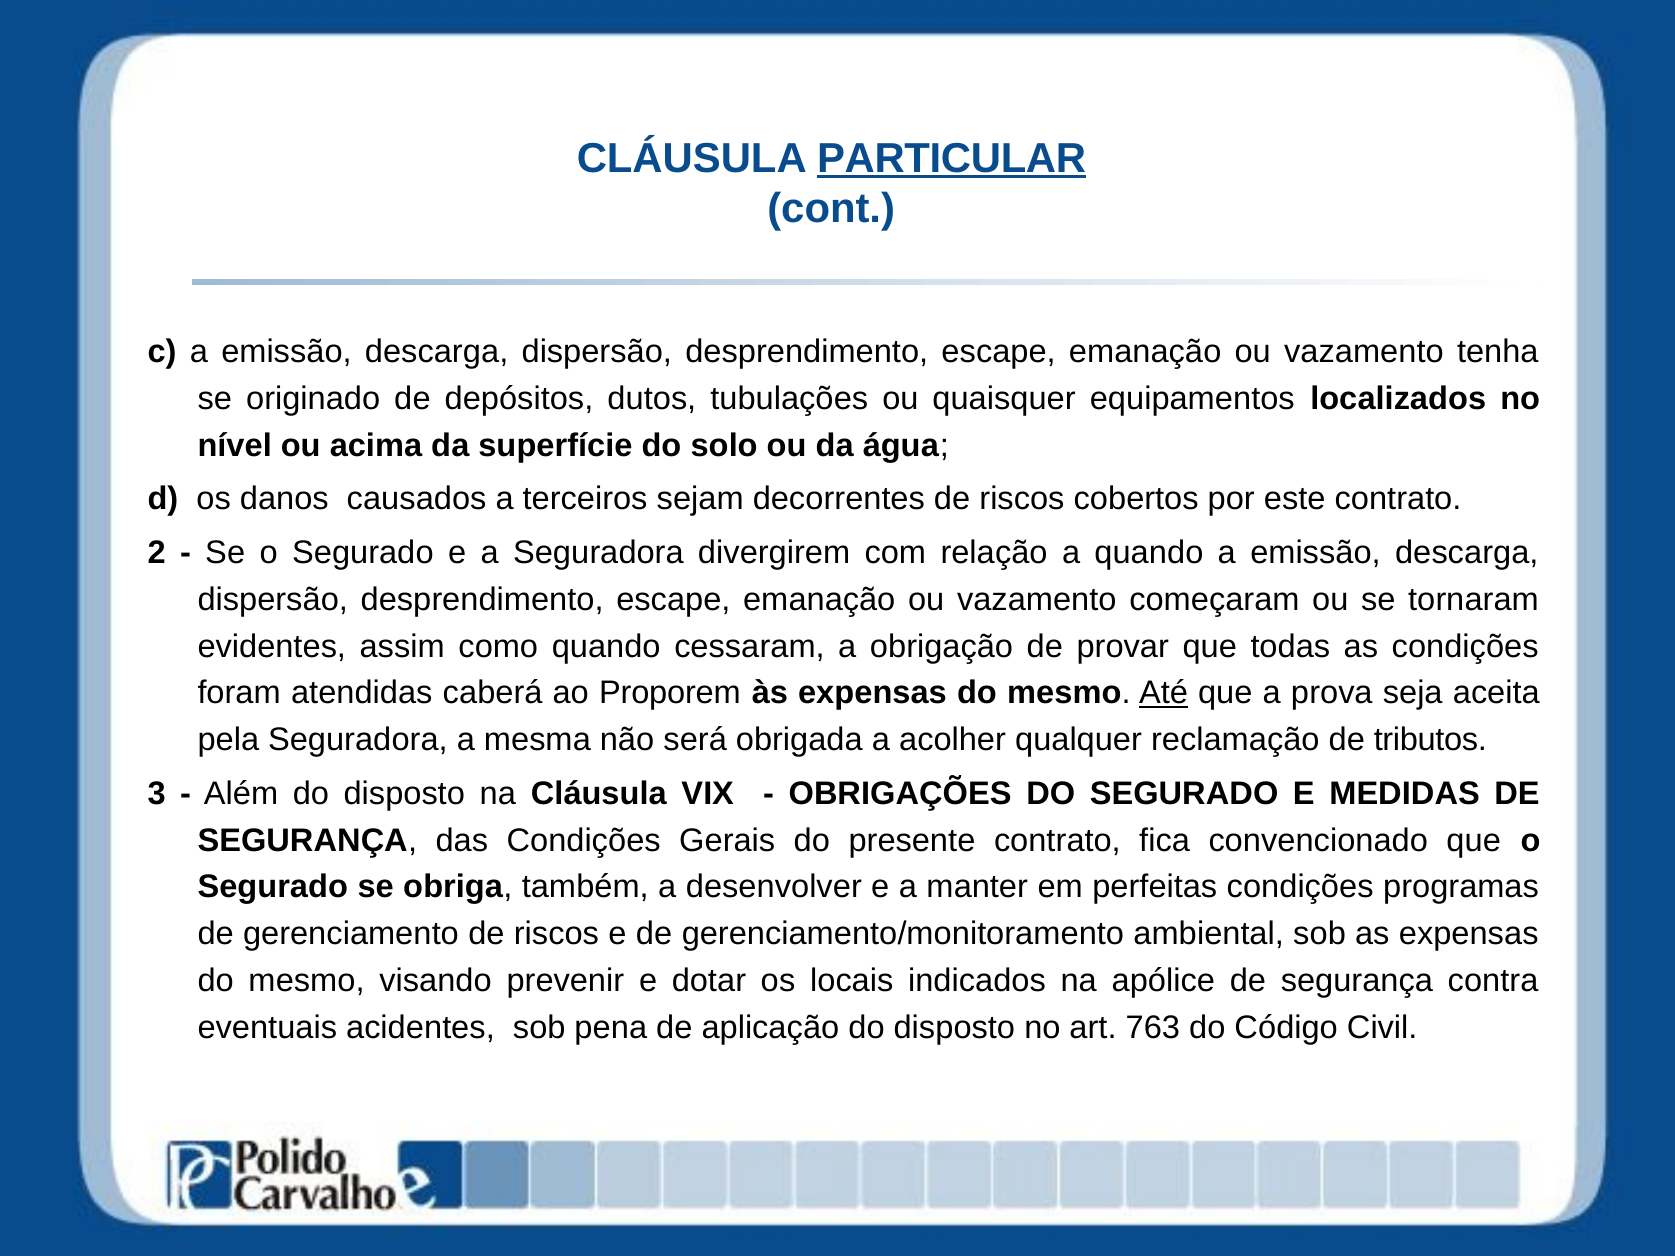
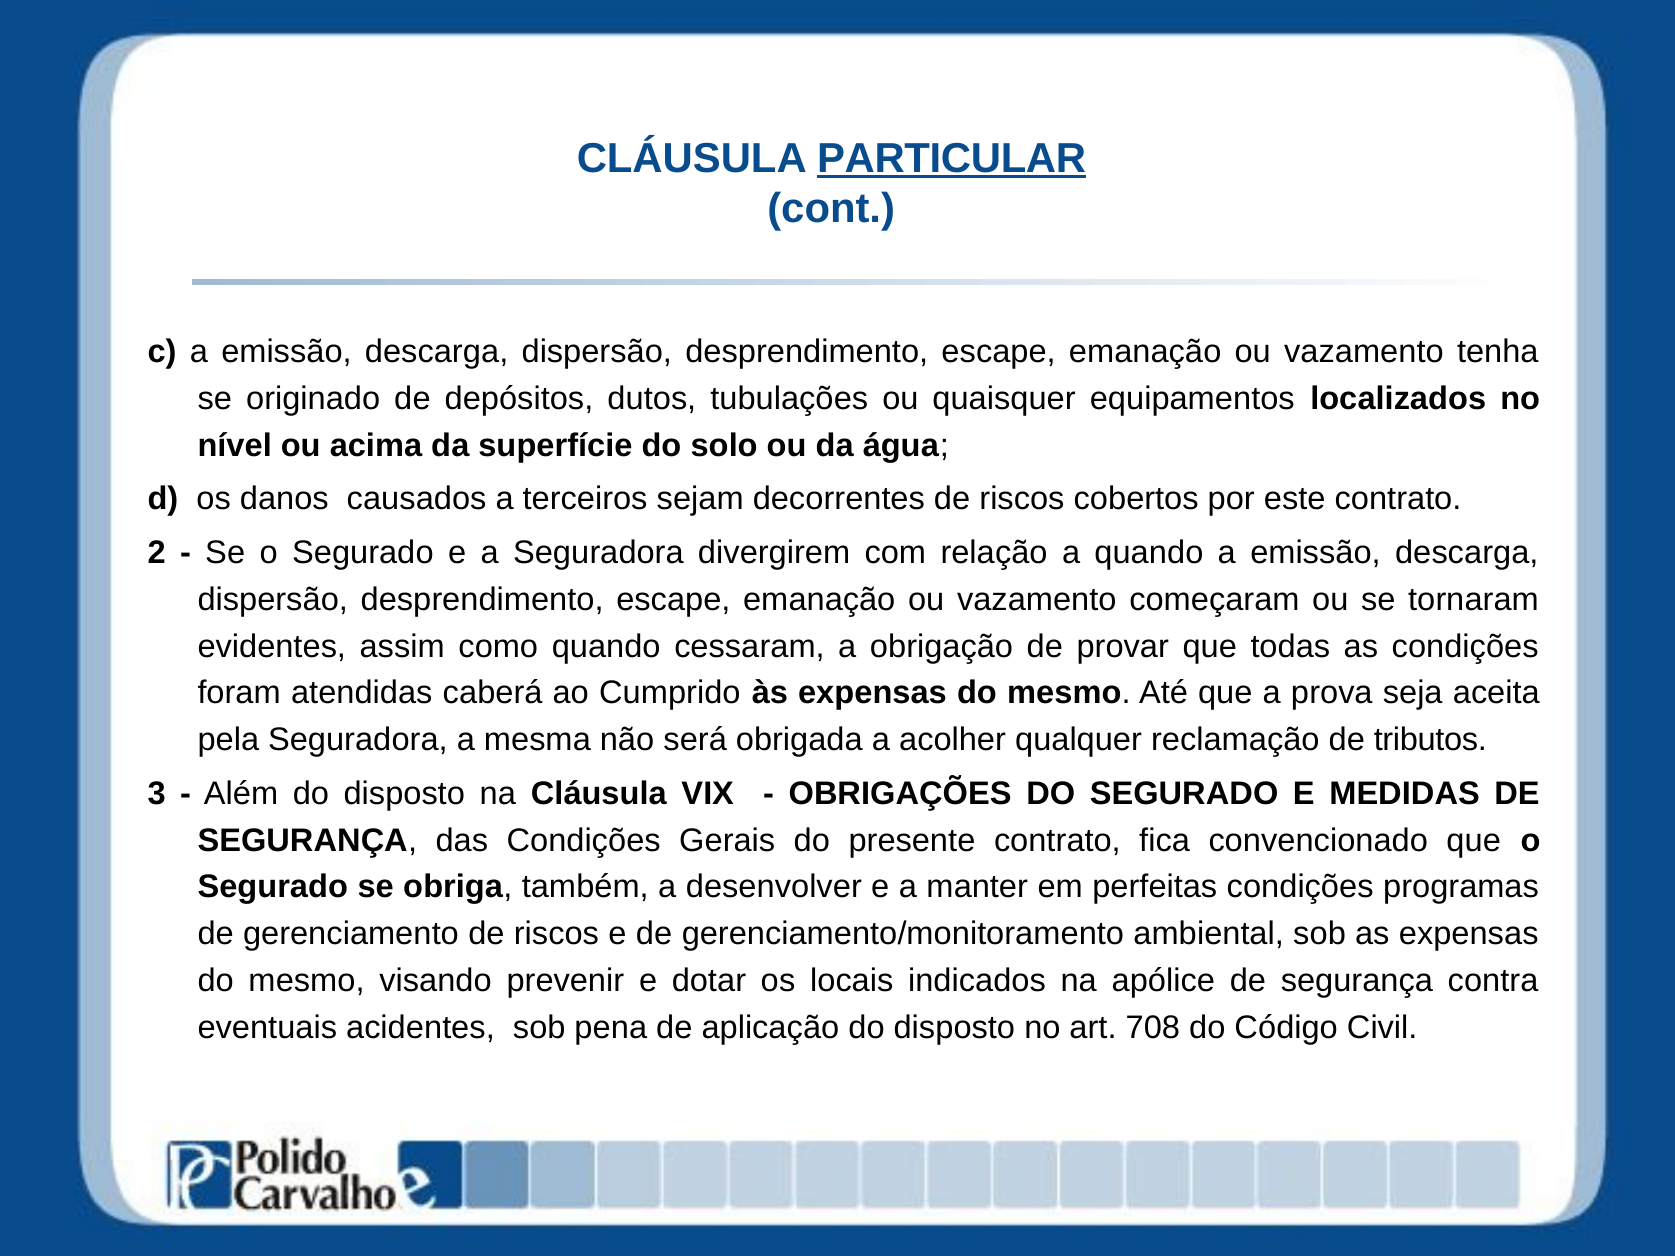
Proporem: Proporem -> Cumprido (670, 693)
Até underline: present -> none (1164, 693)
763: 763 -> 708 (1153, 1028)
